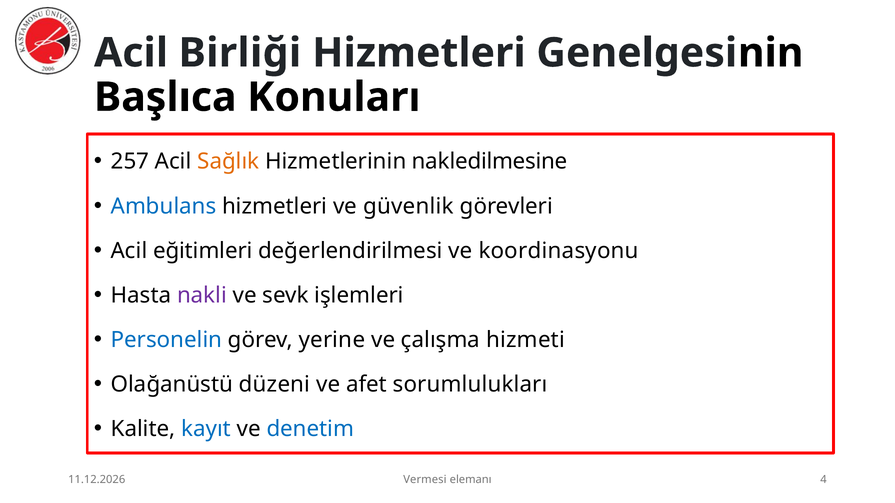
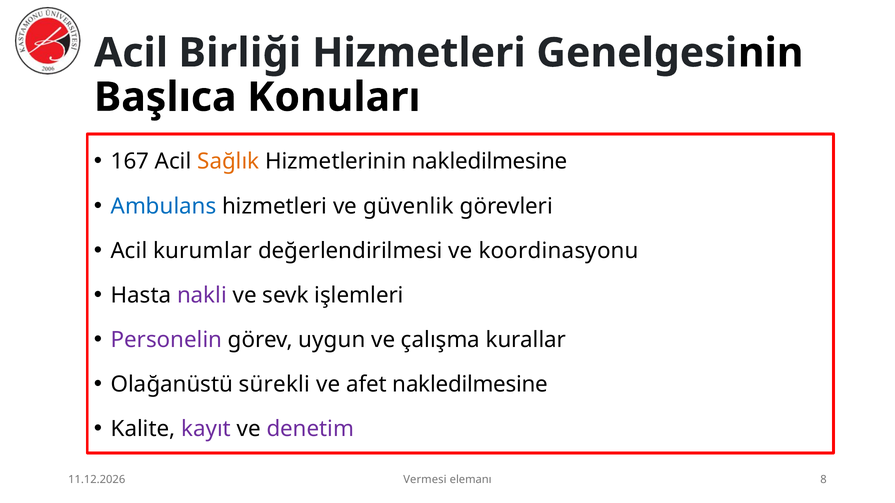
257: 257 -> 167 (130, 162)
eğitimleri: eğitimleri -> kurumlar (203, 251)
Personelin colour: blue -> purple (166, 340)
yerine: yerine -> uygun (332, 340)
hizmeti: hizmeti -> kurallar (526, 340)
düzeni: düzeni -> sürekli (275, 385)
afet sorumlulukları: sorumlulukları -> nakledilmesine (470, 385)
kayıt colour: blue -> purple (206, 429)
denetim colour: blue -> purple (310, 429)
4: 4 -> 8 (824, 480)
